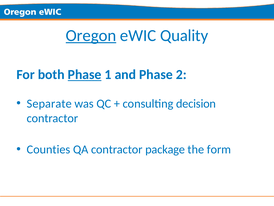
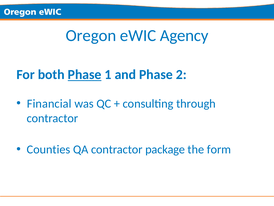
Oregon underline: present -> none (91, 35)
Quality: Quality -> Agency (184, 35)
Separate: Separate -> Financial (49, 103)
decision: decision -> through (196, 103)
